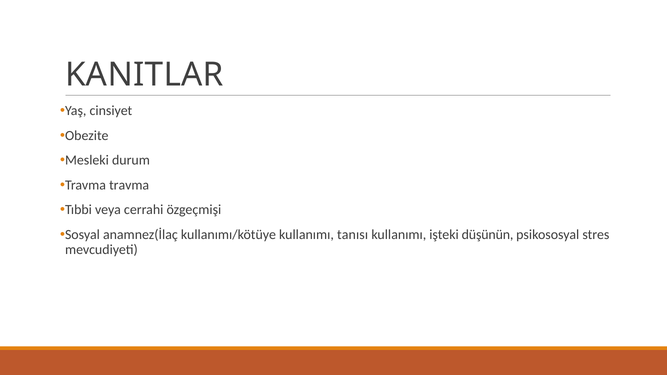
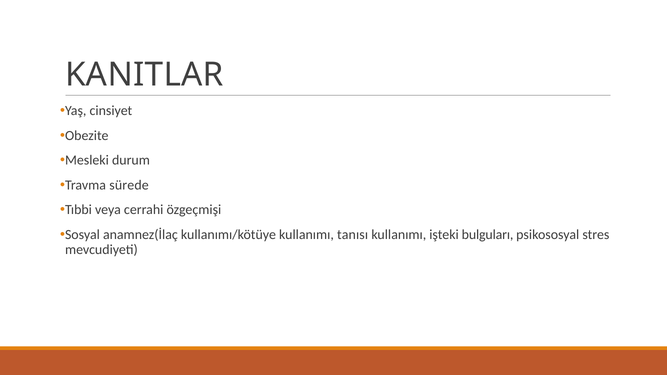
Travma travma: travma -> sürede (129, 185)
düşünün: düşünün -> bulguları (488, 235)
